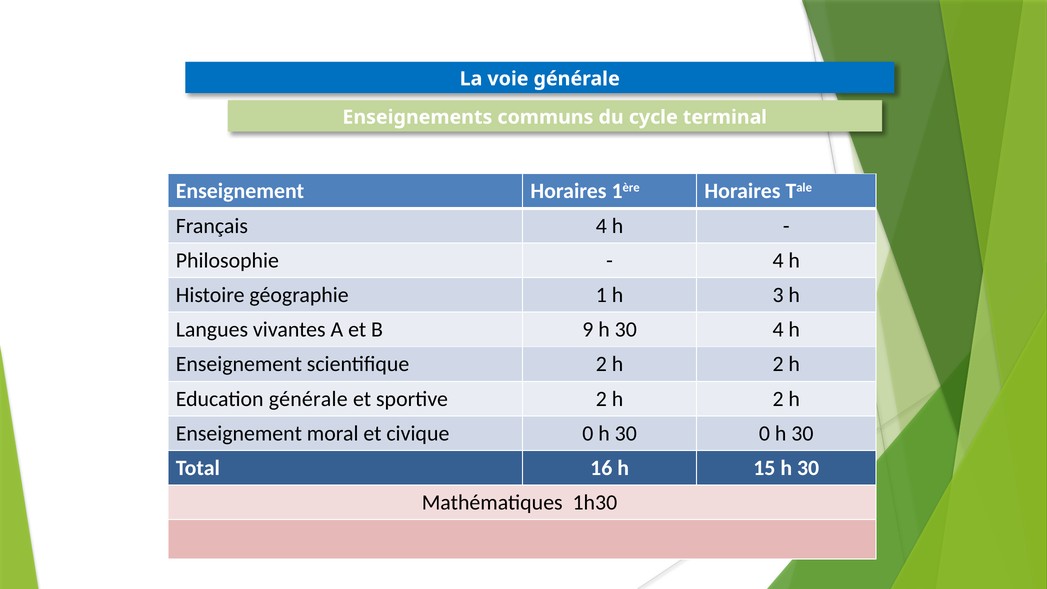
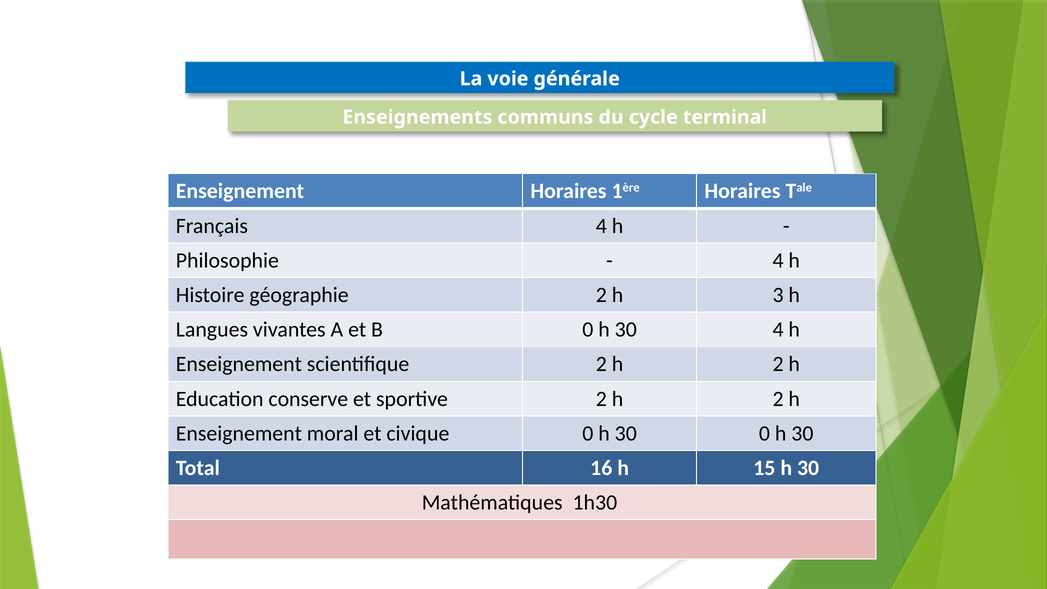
géographie 1: 1 -> 2 (601, 295)
B 9: 9 -> 0 (588, 330)
Education générale: générale -> conserve (308, 399)
